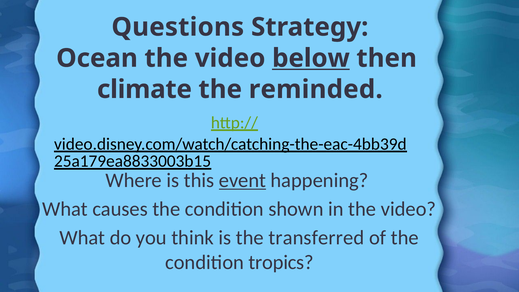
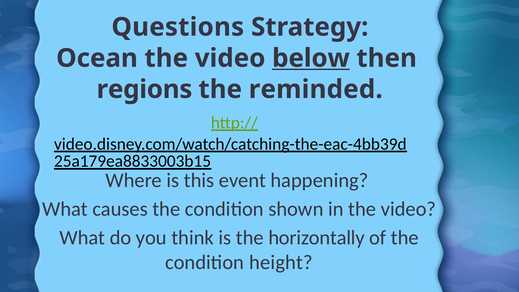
climate: climate -> regions (144, 89)
event underline: present -> none (242, 180)
transferred: transferred -> horizontally (317, 238)
tropics: tropics -> height (281, 262)
